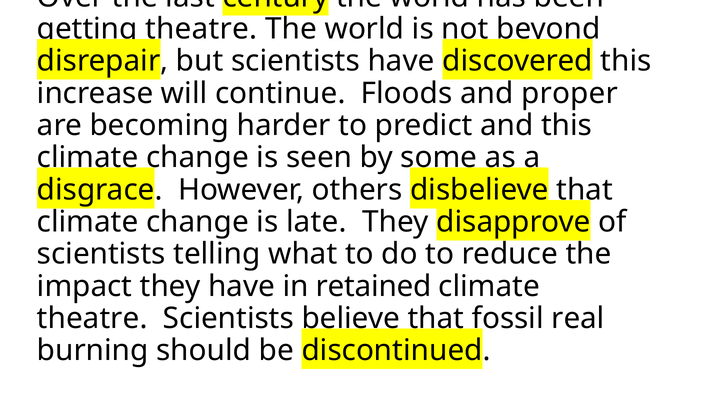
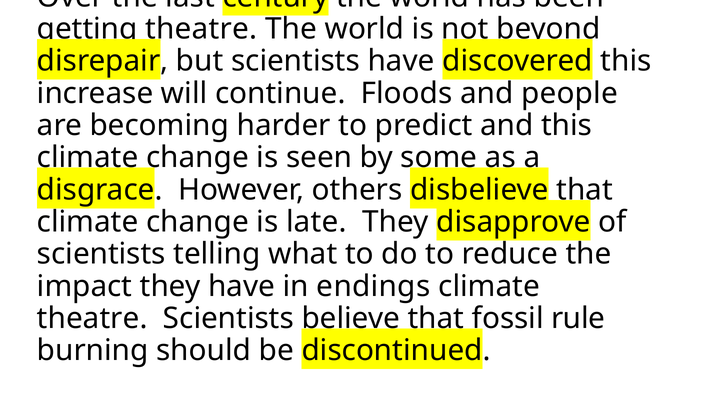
proper: proper -> people (570, 93)
retained: retained -> endings (373, 286)
real: real -> rule (578, 318)
